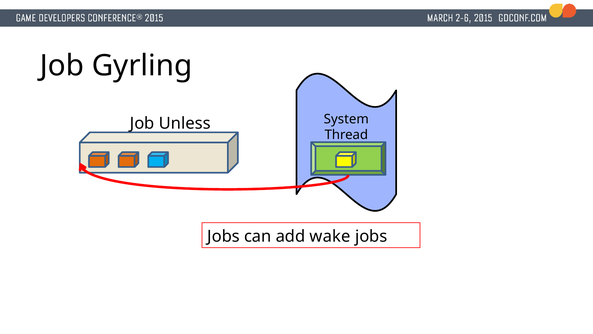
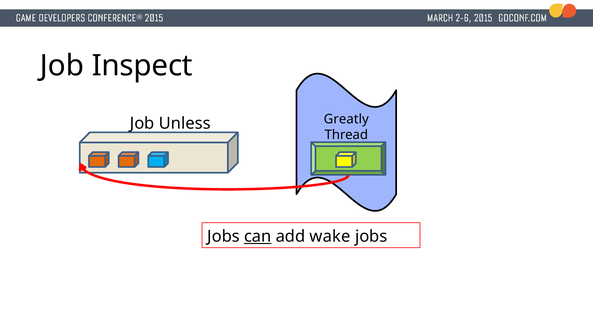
Gyrling: Gyrling -> Inspect (142, 66)
System: System -> Greatly (346, 119)
can underline: none -> present (258, 236)
